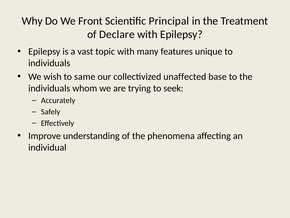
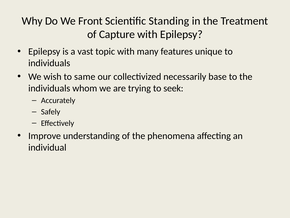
Principal: Principal -> Standing (169, 21)
Declare: Declare -> Capture (117, 34)
unaffected: unaffected -> necessarily (185, 77)
